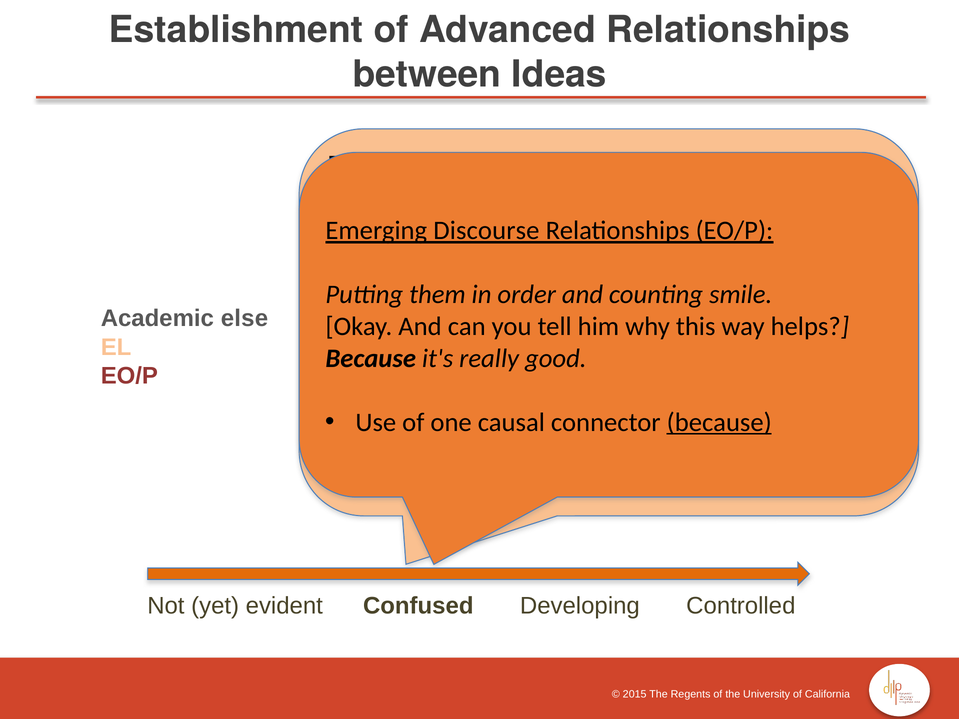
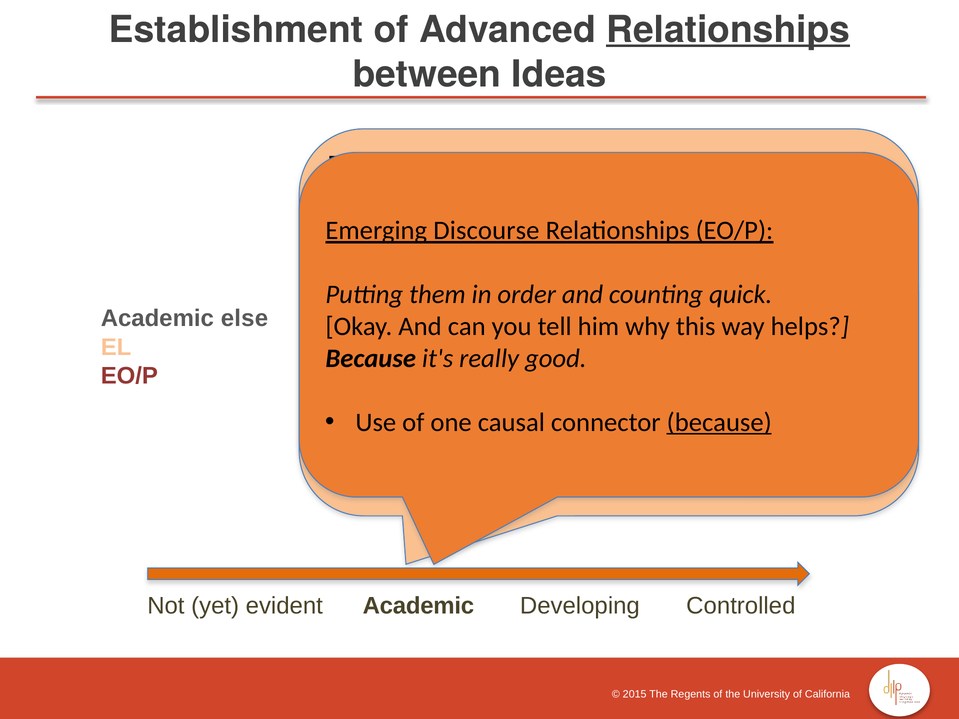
Relationships underline: none -> present (728, 30)
smile: smile -> quick (741, 295)
evident Confused: Confused -> Academic (418, 606)
